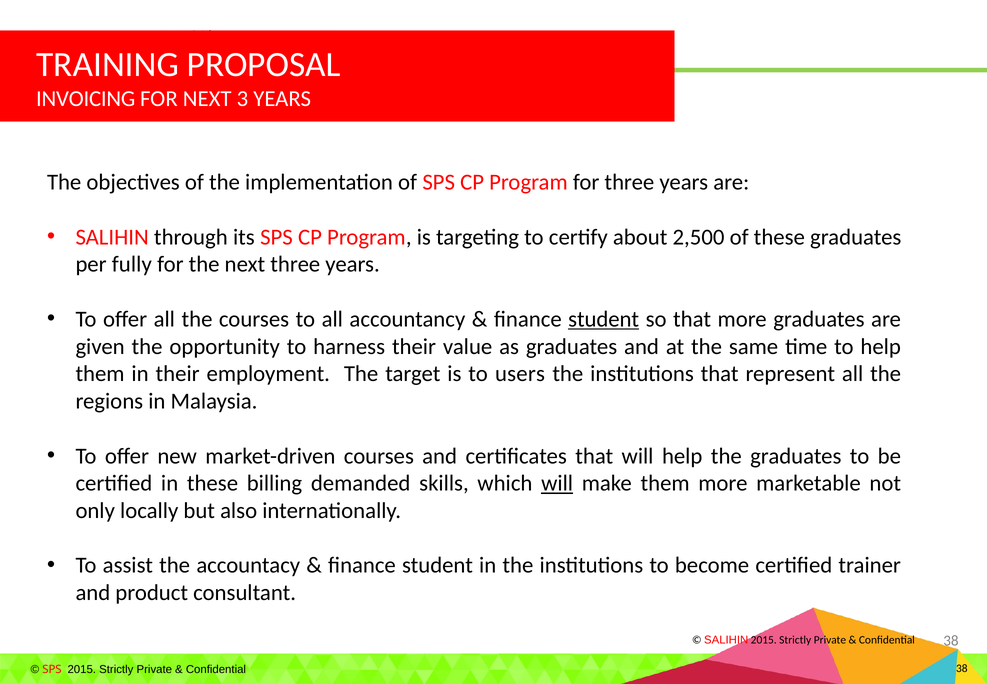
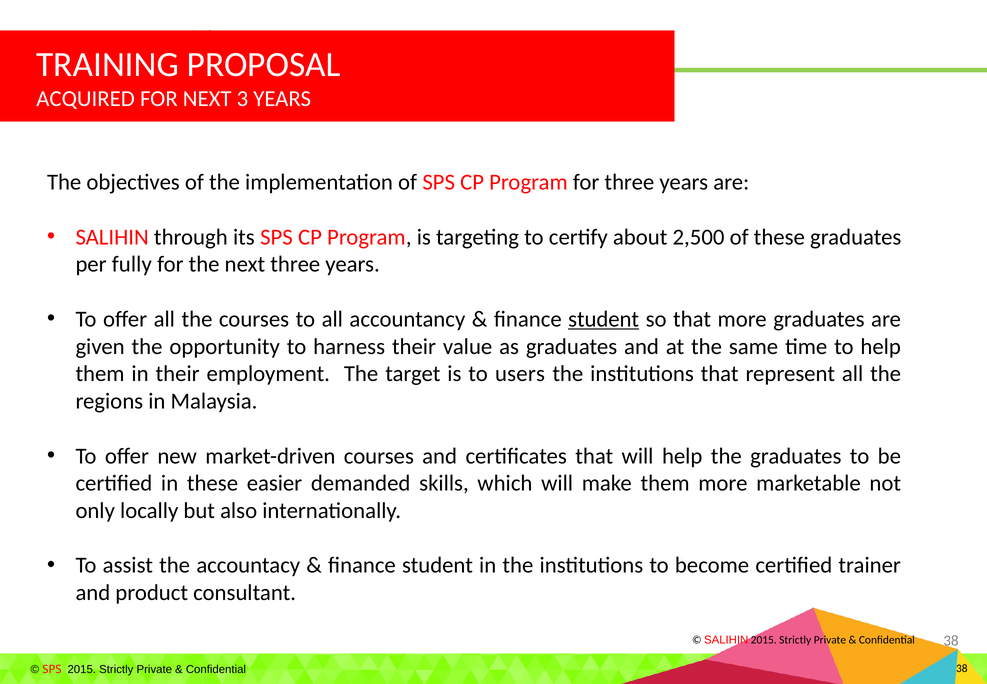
INVOICING: INVOICING -> ACQUIRED (86, 99)
billing: billing -> easier (274, 483)
will underline: present -> none (557, 483)
